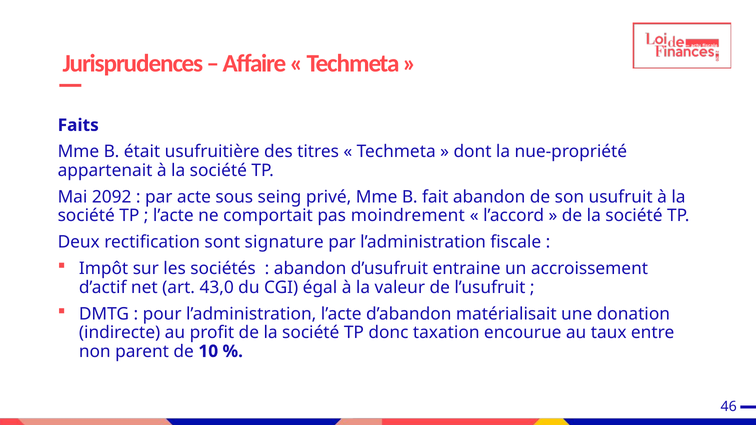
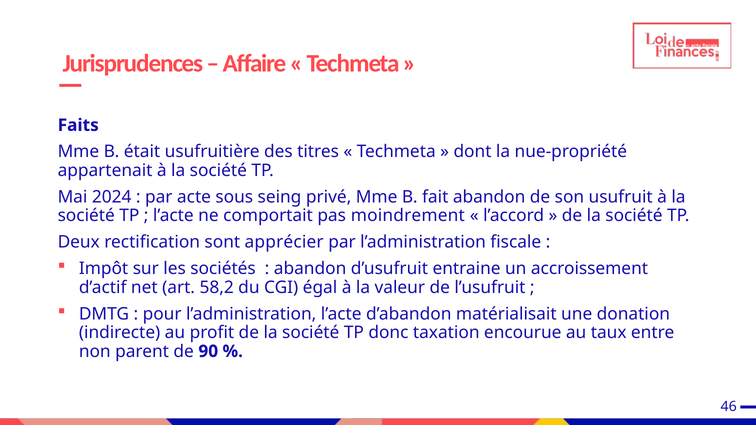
2092: 2092 -> 2024 (112, 197)
signature: signature -> apprécier (284, 242)
43,0: 43,0 -> 58,2 (217, 288)
10: 10 -> 90 (208, 352)
